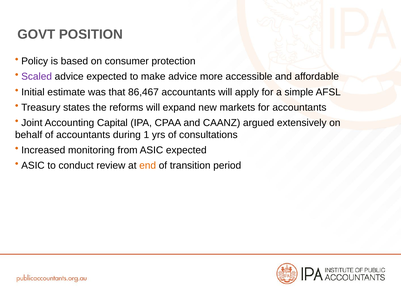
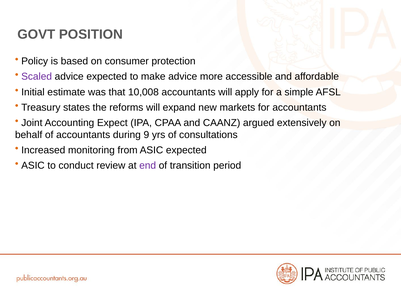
86,467: 86,467 -> 10,008 (143, 92)
Capital: Capital -> Expect (112, 123)
1: 1 -> 9 (146, 135)
end colour: orange -> purple (148, 165)
